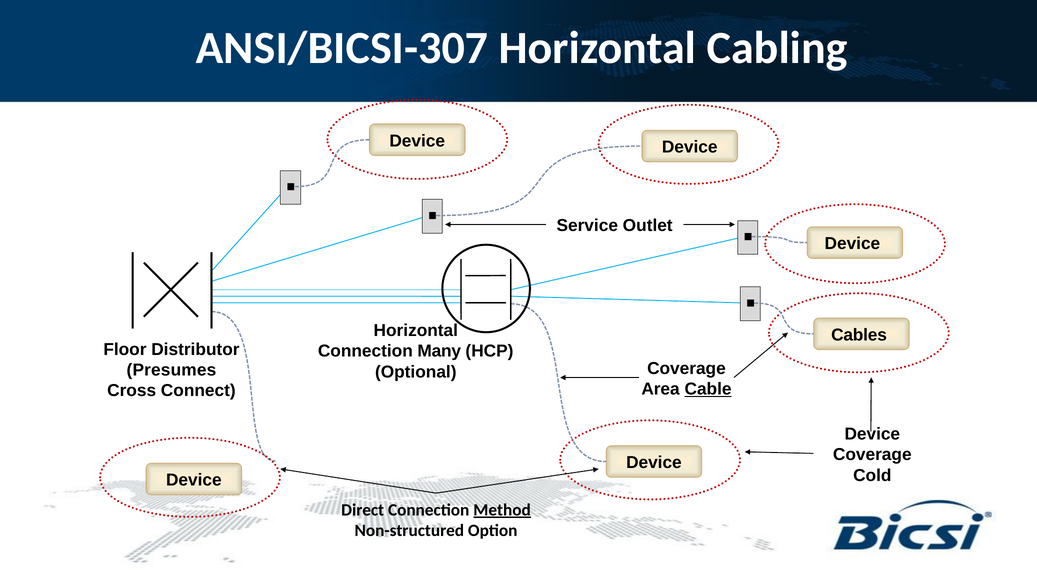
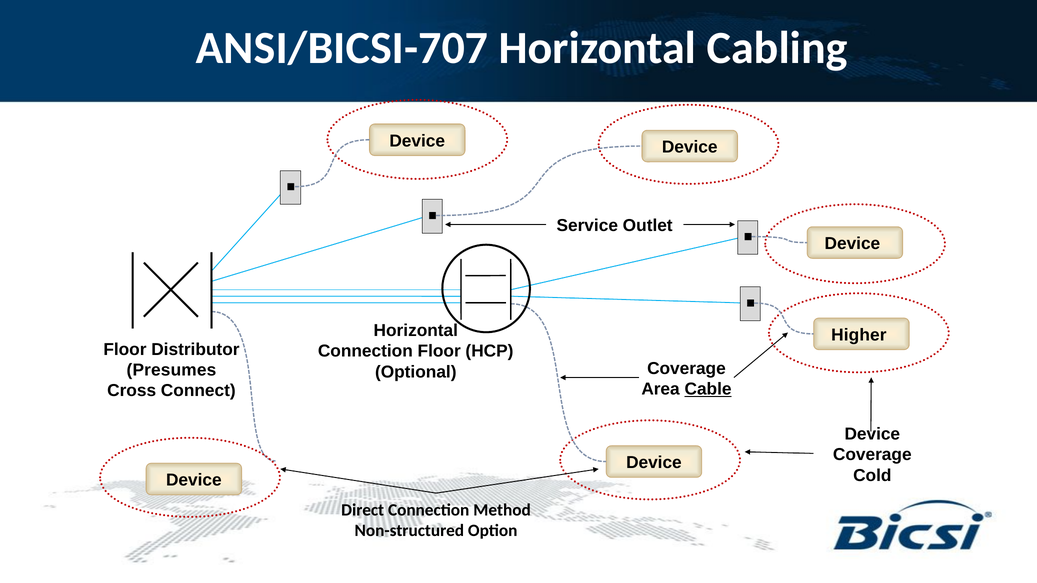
ANSI/BICSI-307: ANSI/BICSI-307 -> ANSI/BICSI-707 (342, 48)
Cables: Cables -> Higher (859, 335)
Connection Many: Many -> Floor (439, 351)
Method underline: present -> none (502, 510)
